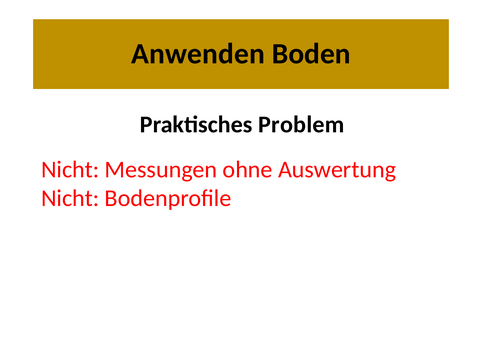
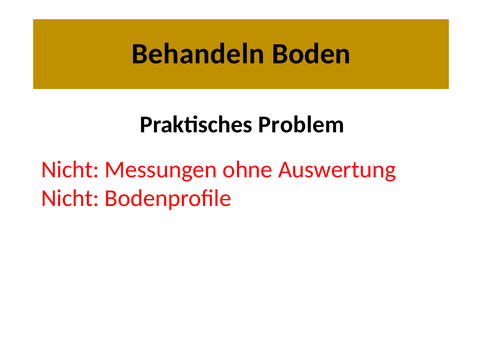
Anwenden: Anwenden -> Behandeln (198, 54)
